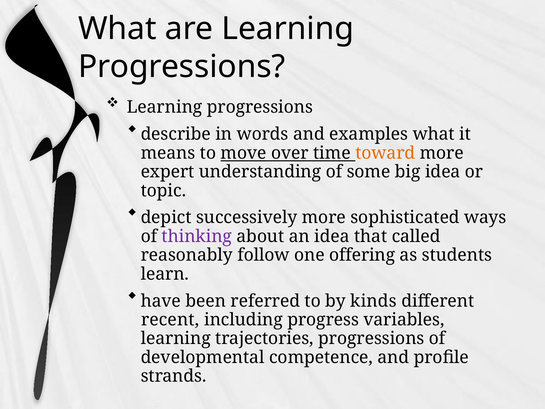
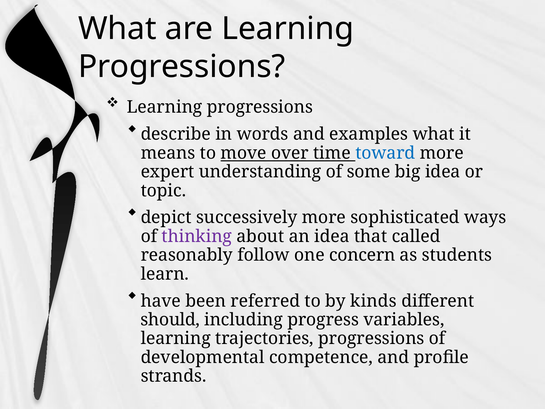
toward colour: orange -> blue (385, 153)
offering: offering -> concern (362, 255)
recent: recent -> should (170, 320)
